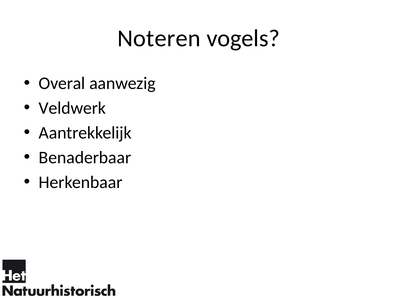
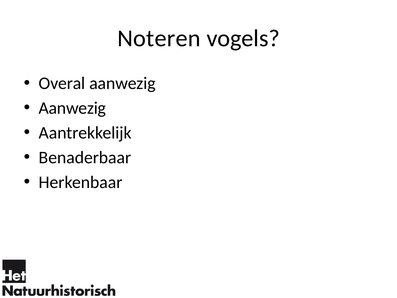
Veldwerk: Veldwerk -> Aanwezig (72, 108)
